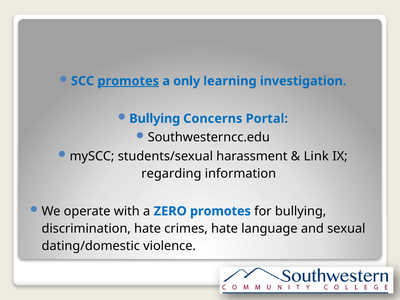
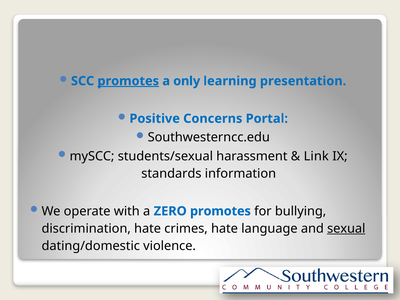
investigation: investigation -> presentation (303, 81)
Bullying: Bullying -> Positive (155, 119)
regarding: regarding -> standards (171, 174)
sexual underline: none -> present (346, 229)
